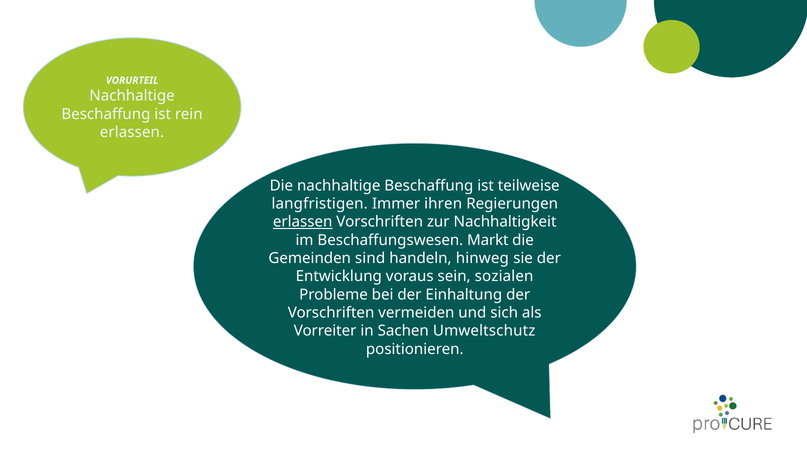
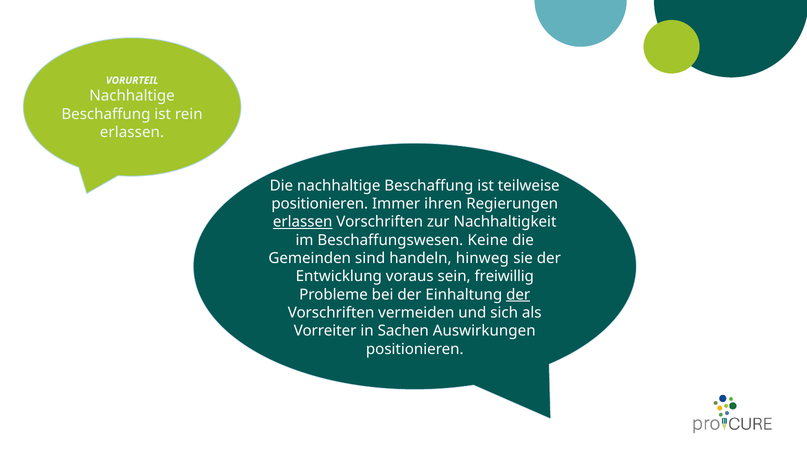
langfristigen: langfristigen -> positionieren (320, 204)
Markt: Markt -> Keine (488, 240)
sozialen: sozialen -> freiwillig (504, 276)
der underline: none -> present (518, 295)
Umweltschutz: Umweltschutz -> Auswirkungen (484, 331)
